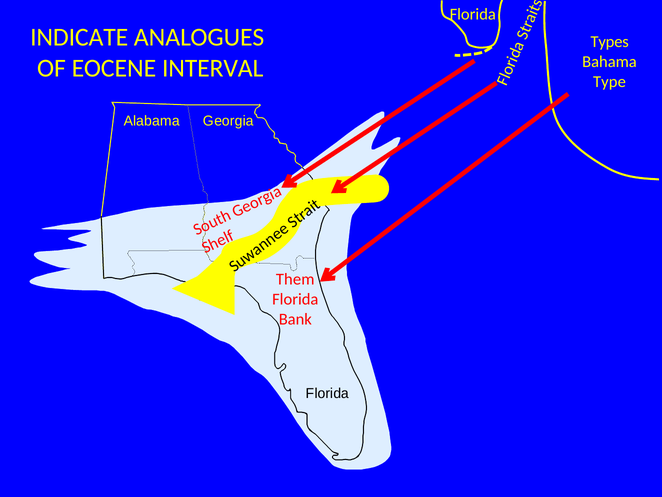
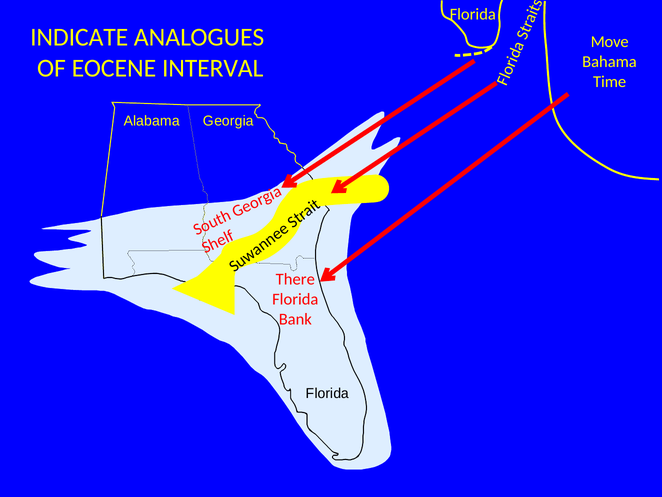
Types: Types -> Move (610, 42)
Type: Type -> Time (610, 82)
Them: Them -> There (295, 279)
